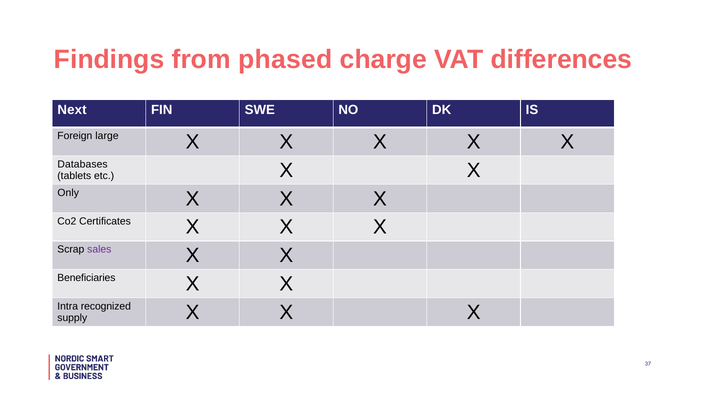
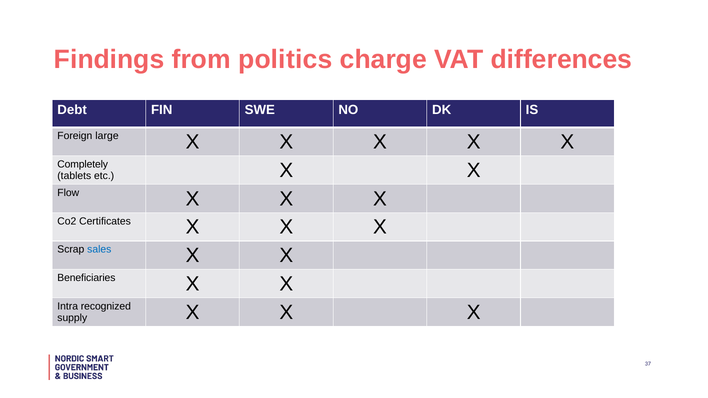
phased: phased -> politics (285, 60)
Next: Next -> Debt (72, 110)
Databases: Databases -> Completely (83, 165)
Only: Only -> Flow (68, 193)
sales colour: purple -> blue (99, 250)
